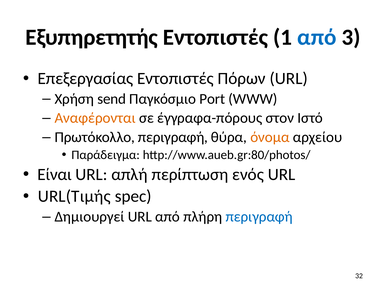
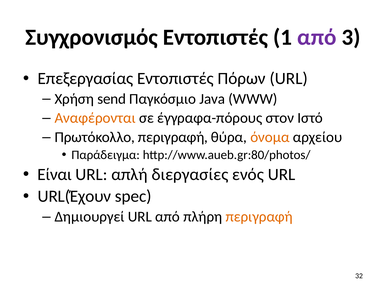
Εξυπηρετητής: Εξυπηρετητής -> Συγχρονισμός (92, 37)
από colour: blue -> purple (317, 37)
Port: Port -> Java (212, 99)
περίπτωση: περίπτωση -> διεργασίες (190, 175)
URL(Τιμής: URL(Τιμής -> URL(Έχουν (74, 197)
περιγραφή colour: blue -> orange (259, 217)
